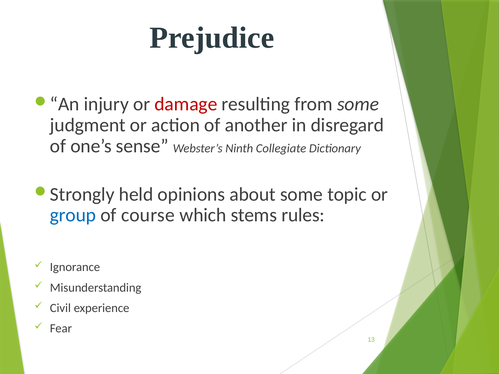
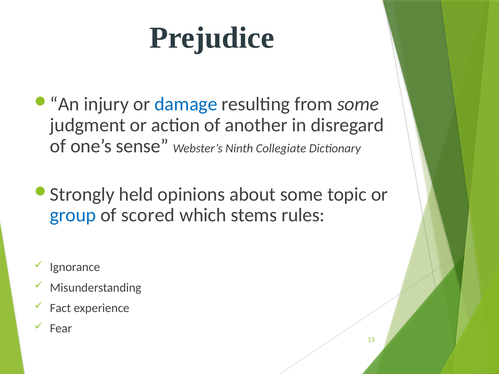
damage colour: red -> blue (186, 104)
course: course -> scored (148, 215)
Civil: Civil -> Fact (60, 308)
